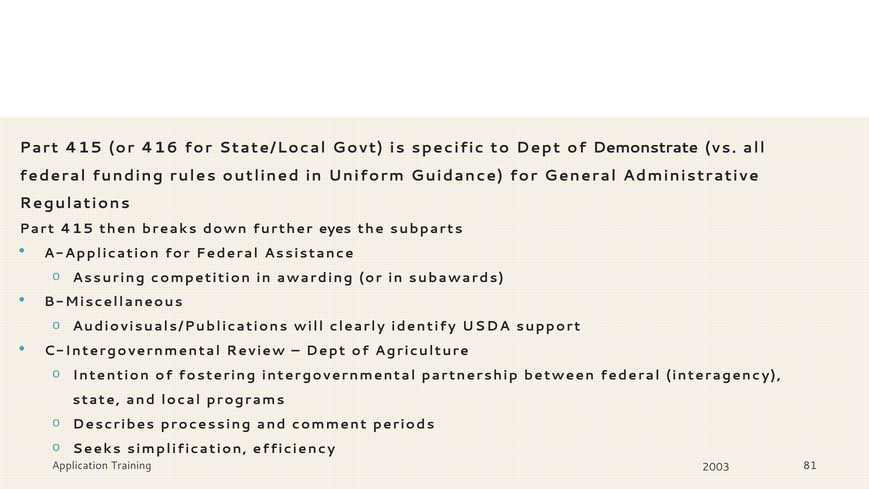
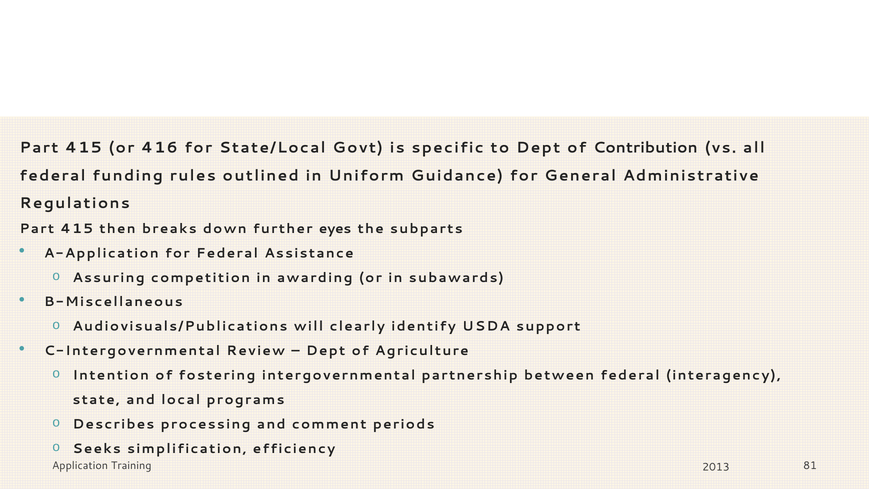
Demonstrate: Demonstrate -> Contribution (645, 148)
2003: 2003 -> 2013 (716, 467)
